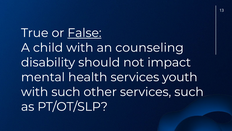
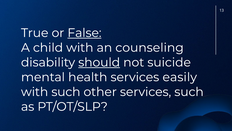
should underline: none -> present (99, 62)
impact: impact -> suicide (169, 62)
youth: youth -> easily (180, 77)
